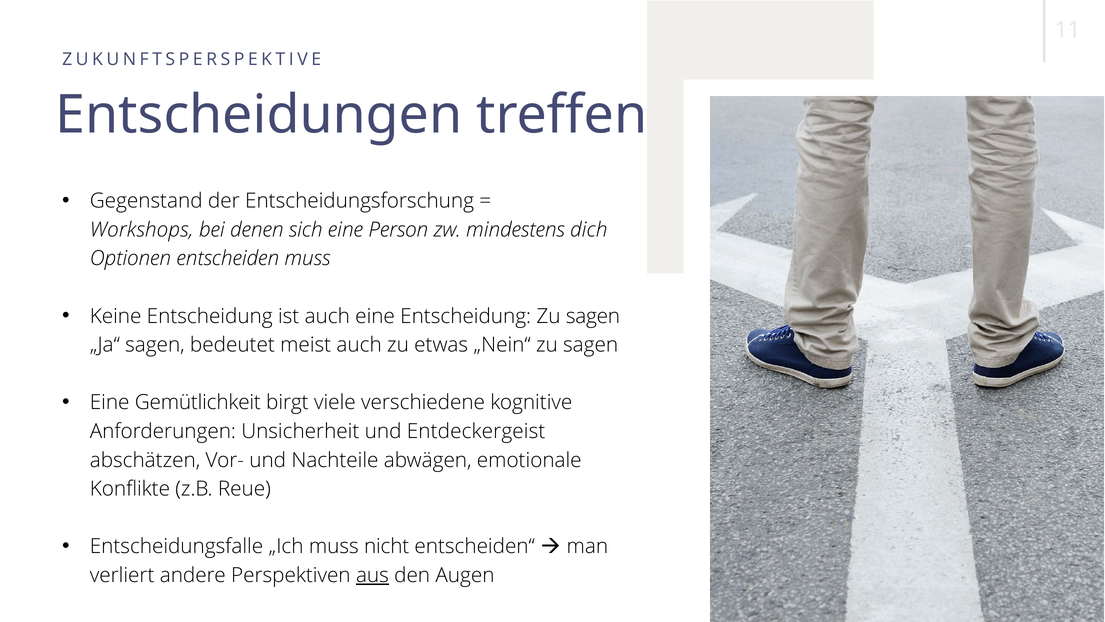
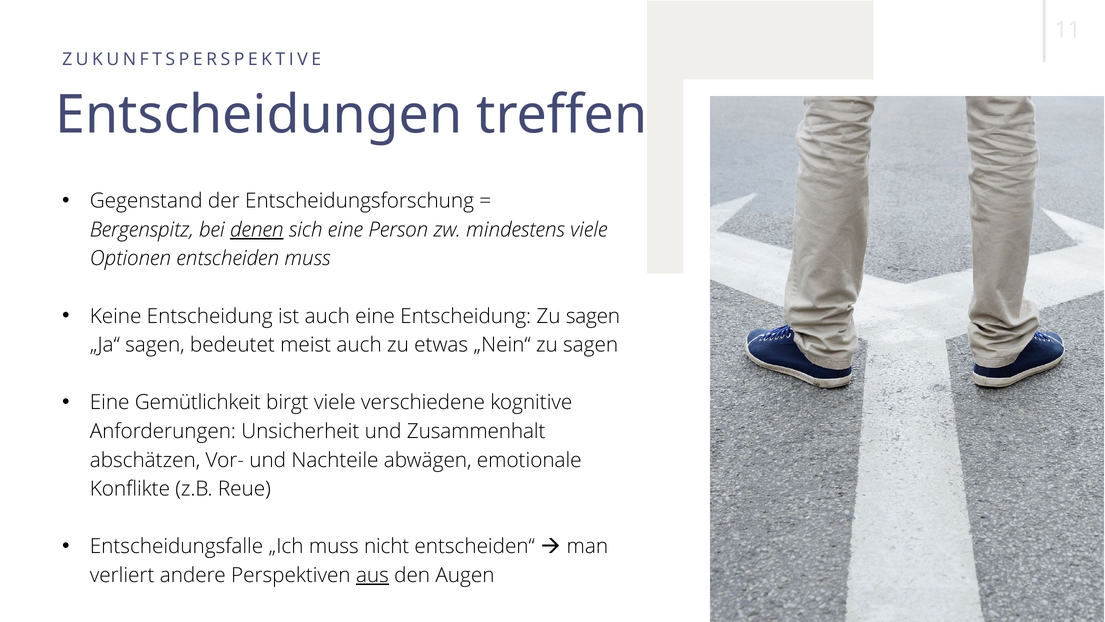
Workshops: Workshops -> Bergenspitz (142, 230)
denen underline: none -> present (257, 230)
mindestens dich: dich -> viele (589, 230)
Entdeckergeist: Entdeckergeist -> Zusammenhalt (476, 431)
